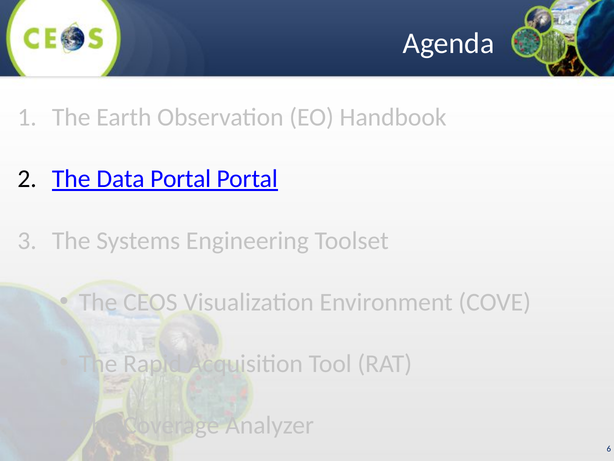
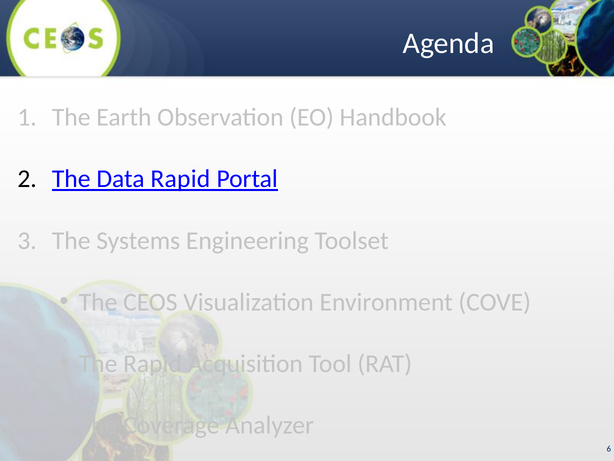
Data Portal: Portal -> Rapid (180, 179)
